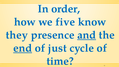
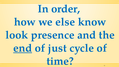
five: five -> else (65, 22)
they: they -> look (17, 35)
and underline: present -> none (87, 35)
